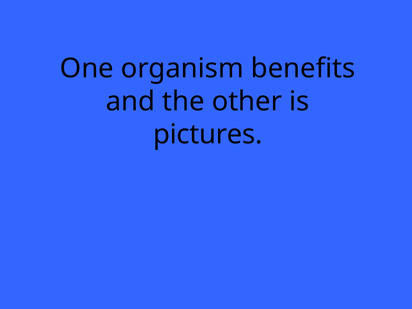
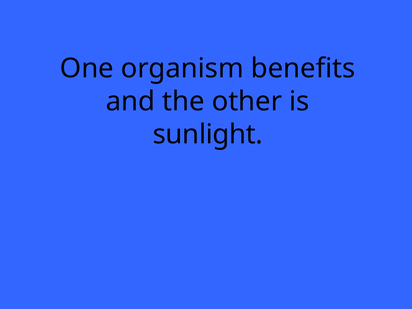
pictures: pictures -> sunlight (208, 134)
